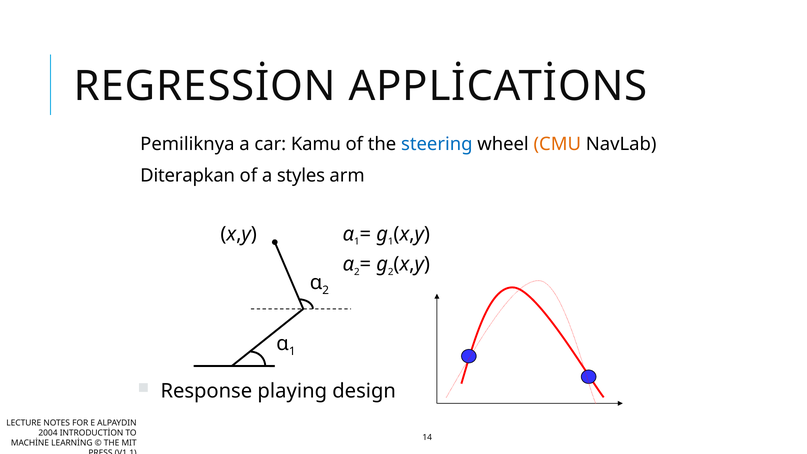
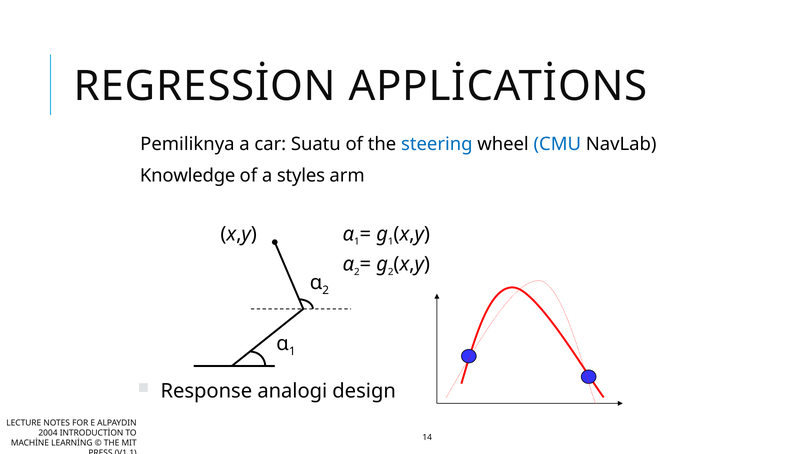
Kamu: Kamu -> Suatu (316, 144)
CMU colour: orange -> blue (557, 144)
Diterapkan: Diterapkan -> Knowledge (188, 176)
playing: playing -> analogi (292, 391)
